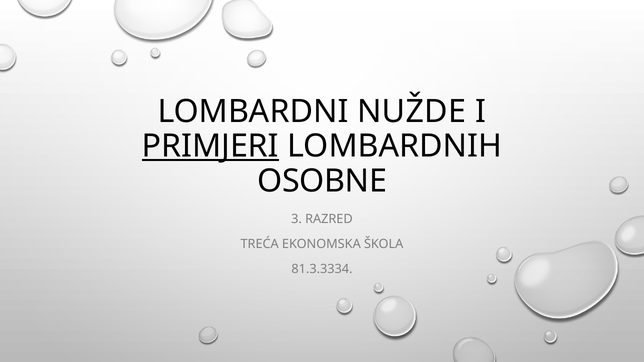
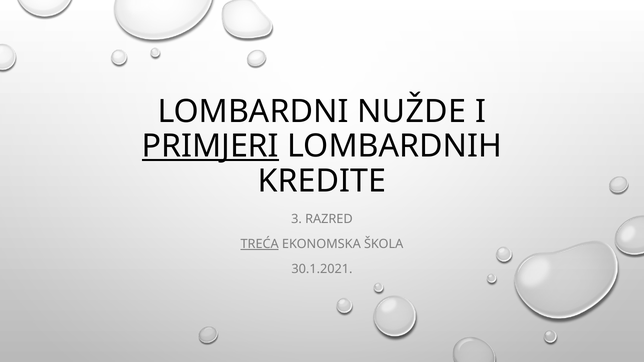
OSOBNE: OSOBNE -> KREDITE (322, 181)
TREĆA underline: none -> present (260, 244)
81.3.3334: 81.3.3334 -> 30.1.2021 (322, 269)
